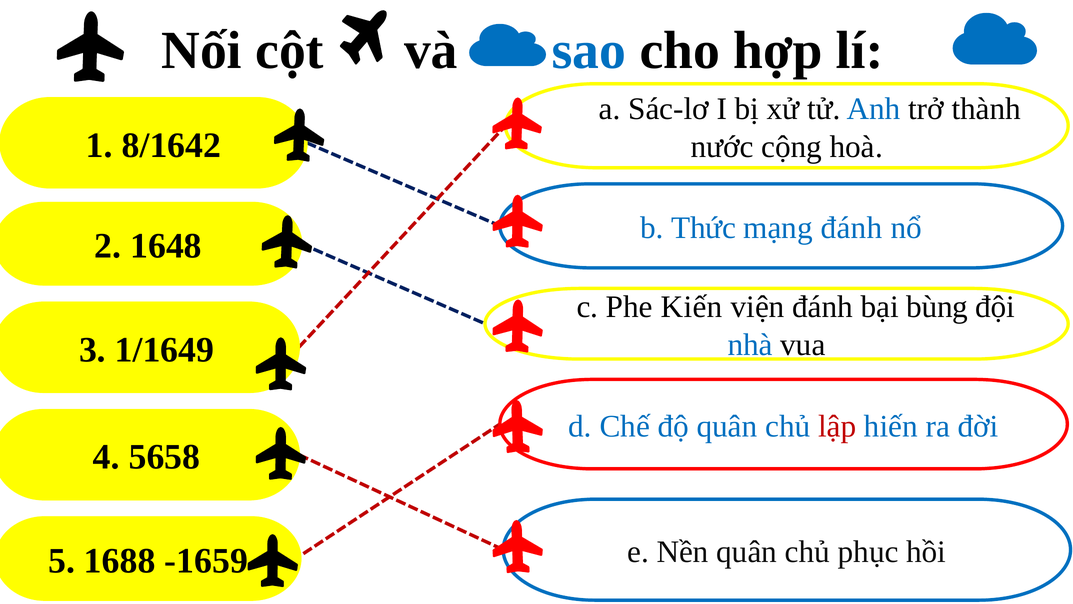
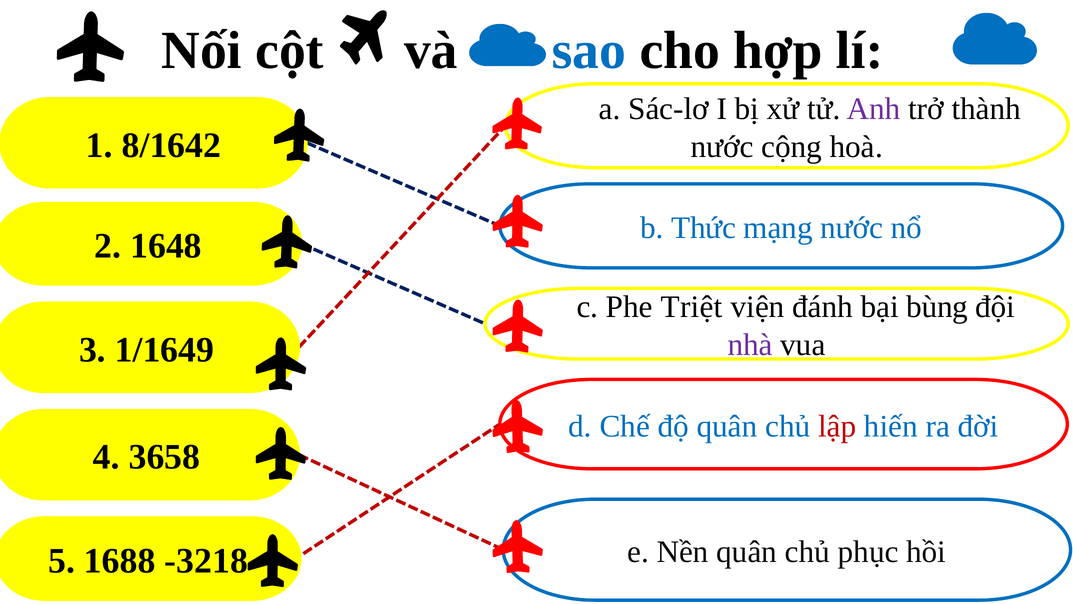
Anh colour: blue -> purple (874, 109)
mạng đánh: đánh -> nước (852, 228)
Kiến: Kiến -> Triệt (692, 307)
nhà colour: blue -> purple (750, 344)
5658: 5658 -> 3658 (164, 457)
-1659: -1659 -> -3218 (206, 561)
